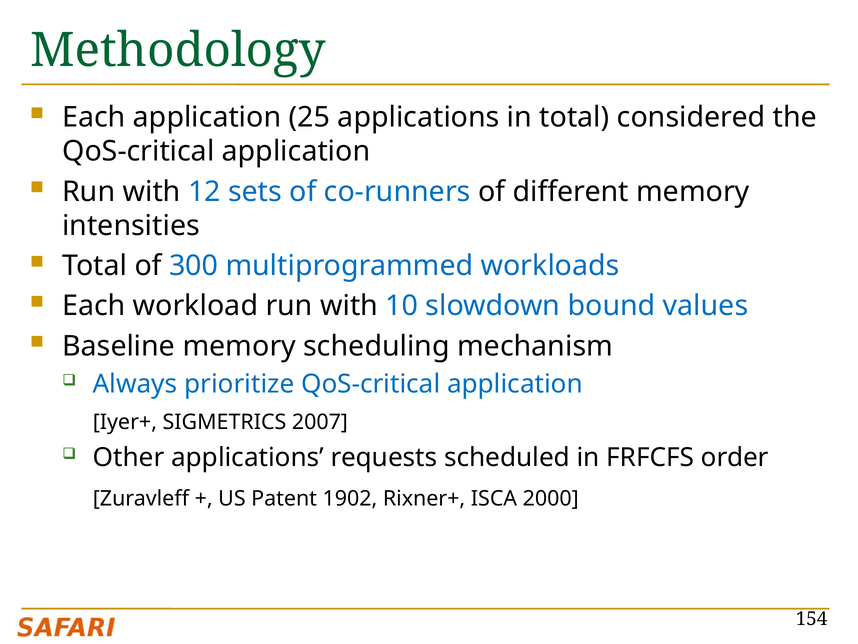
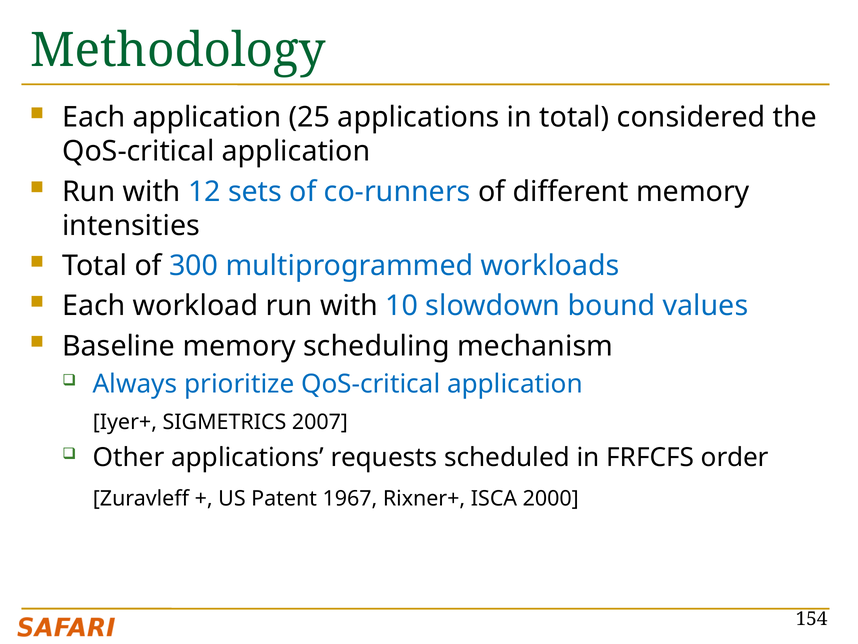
1902: 1902 -> 1967 (350, 498)
